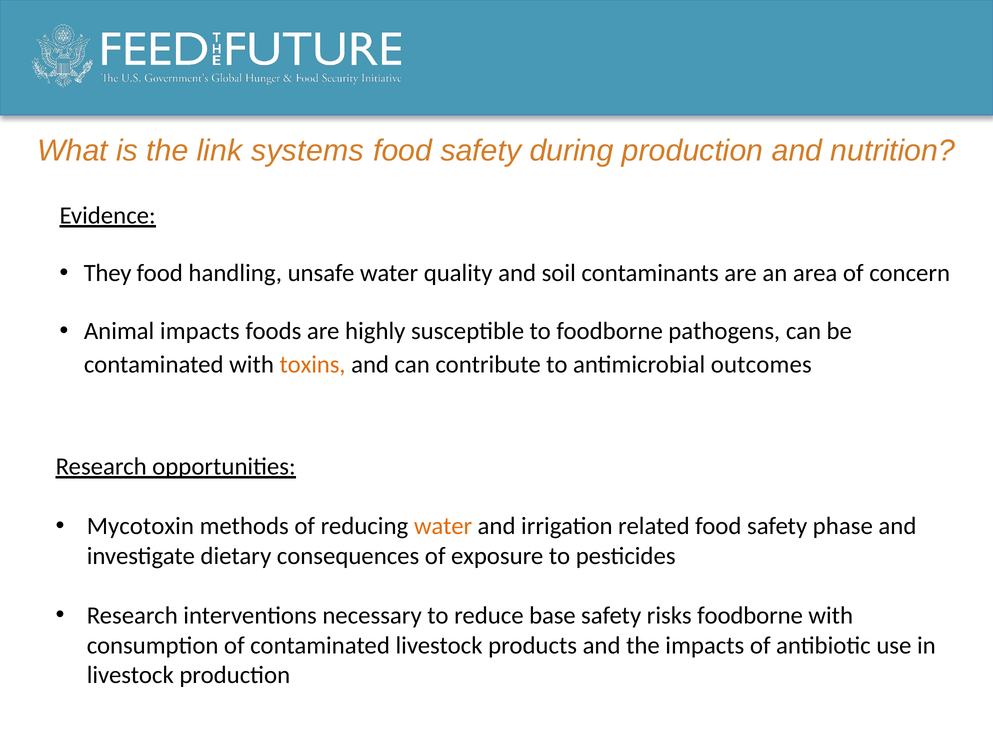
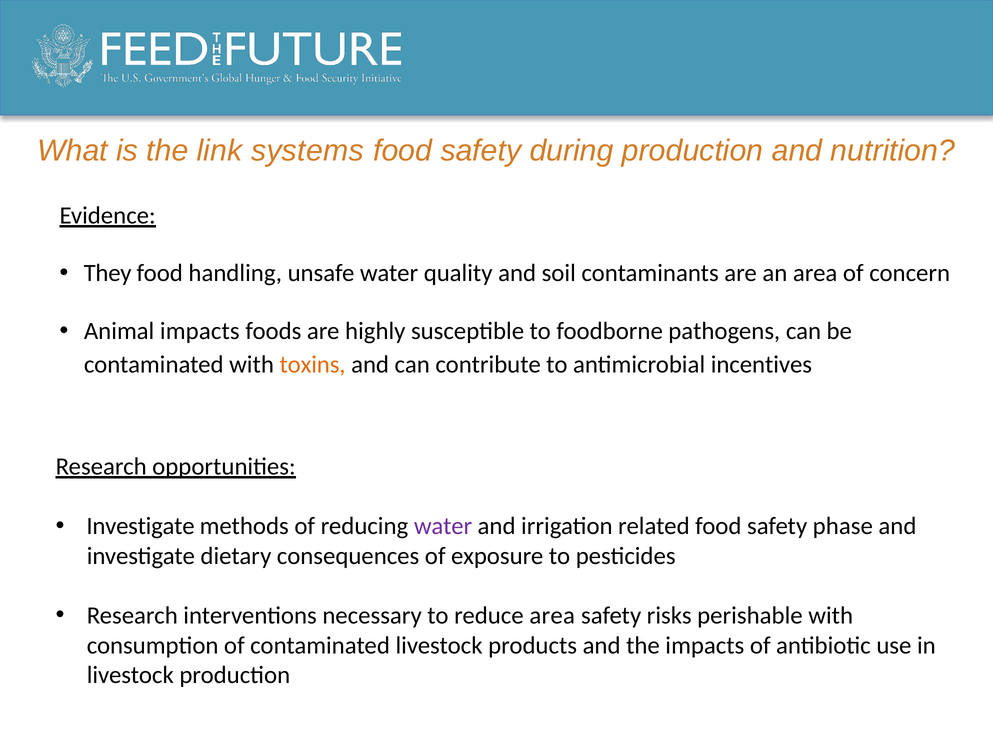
outcomes: outcomes -> incentives (761, 364)
Mycotoxin: Mycotoxin -> Investigate (141, 526)
water colour: orange -> purple (443, 526)
reduce base: base -> area (552, 615)
risks foodborne: foodborne -> perishable (750, 615)
